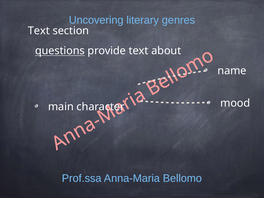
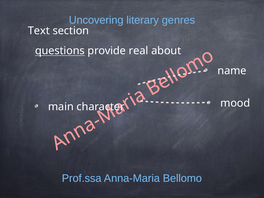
provide text: text -> real (139, 51)
